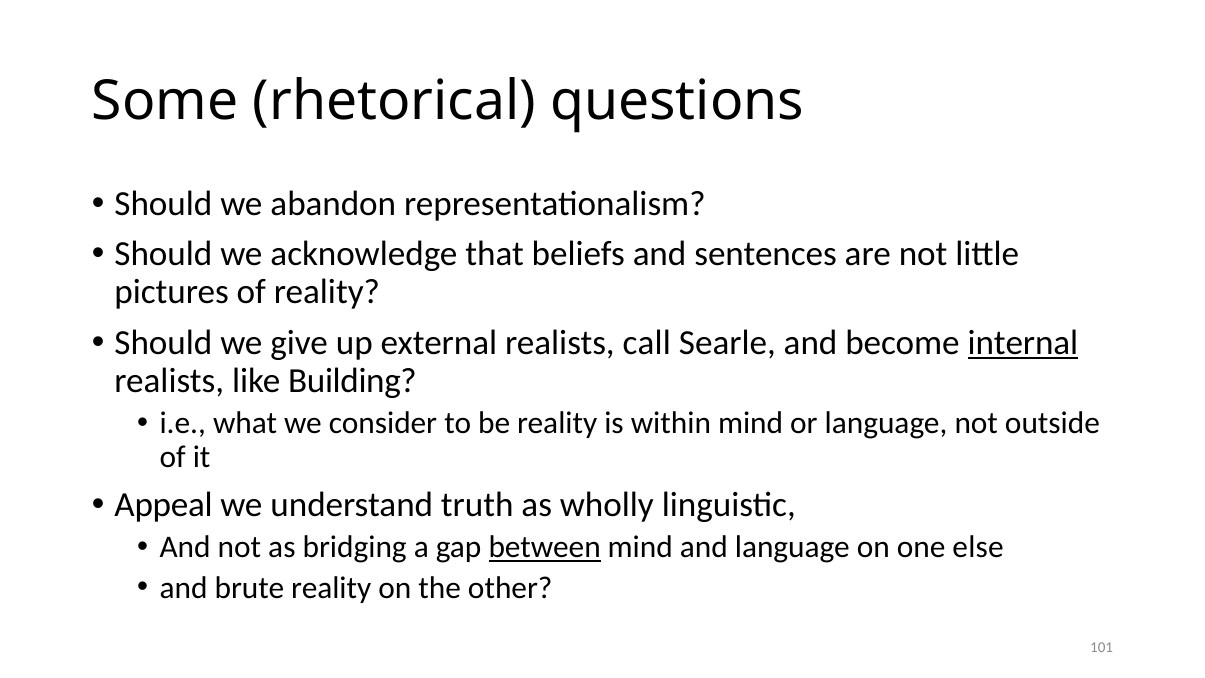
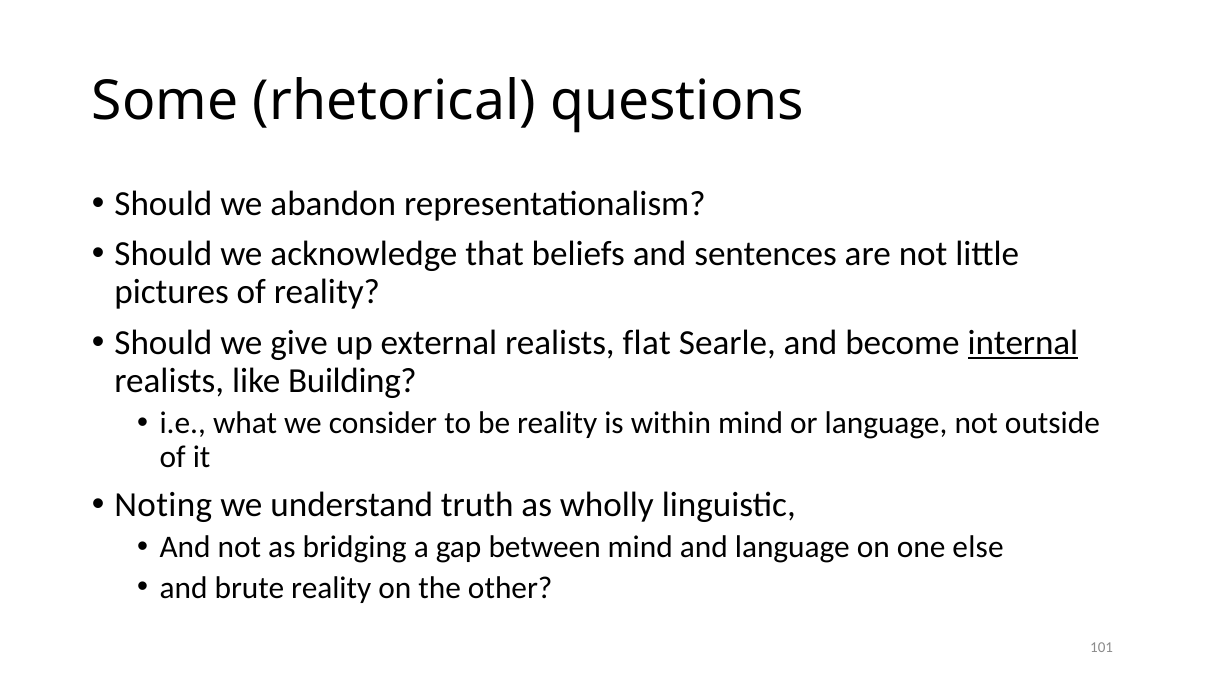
call: call -> flat (647, 343)
Appeal: Appeal -> Noting (163, 505)
between underline: present -> none (545, 547)
